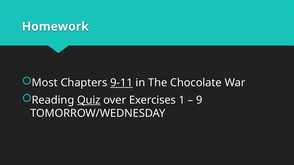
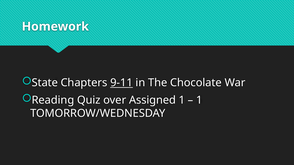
Most: Most -> State (45, 83)
Quiz underline: present -> none (89, 100)
Exercises: Exercises -> Assigned (152, 100)
9: 9 -> 1 (199, 100)
